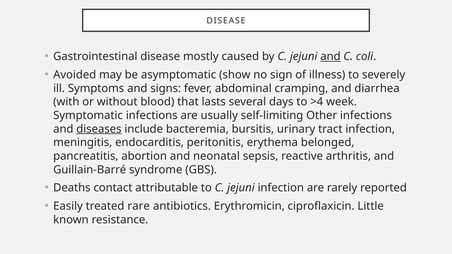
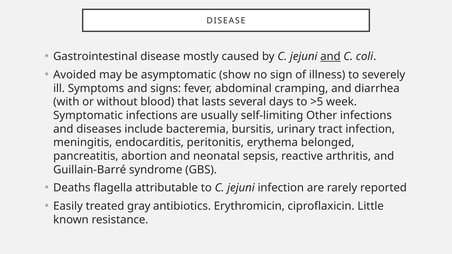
>4: >4 -> >5 (317, 102)
diseases underline: present -> none (99, 129)
contact: contact -> flagella (113, 188)
rare: rare -> gray (139, 206)
